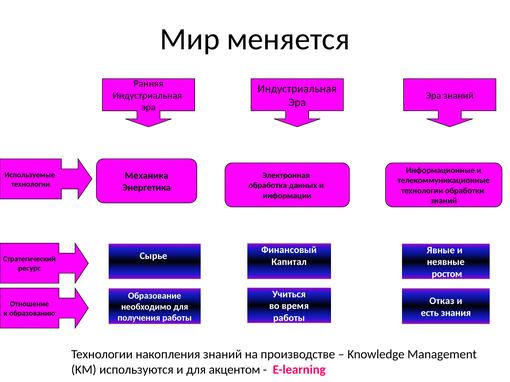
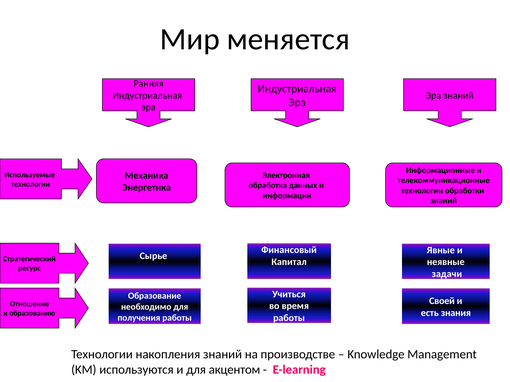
ростом: ростом -> задачи (447, 274)
Отказ: Отказ -> Своей (442, 301)
